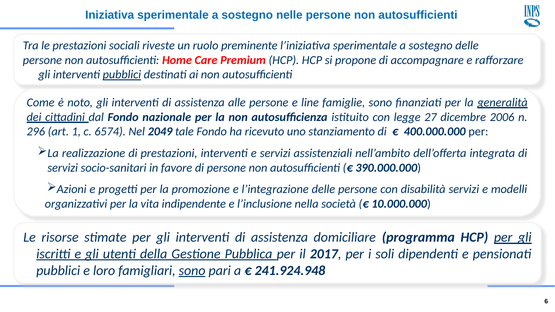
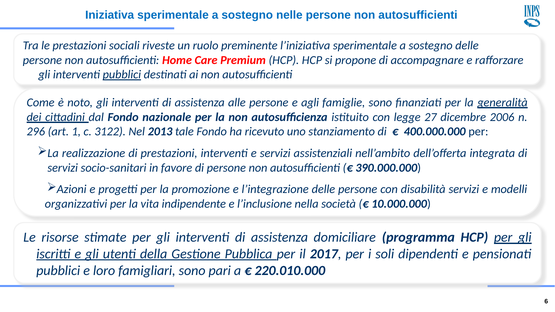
line: line -> agli (310, 103)
6574: 6574 -> 3122 (110, 132)
2049: 2049 -> 2013 (160, 132)
sono underline: present -> none (192, 271)
241.924.948: 241.924.948 -> 220.010.000 (290, 271)
